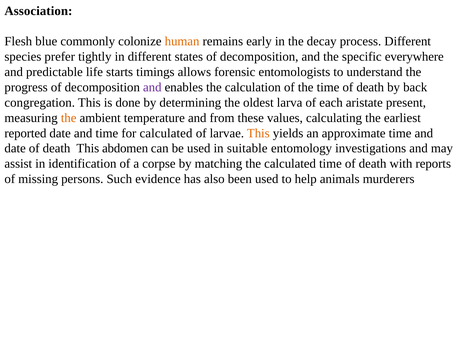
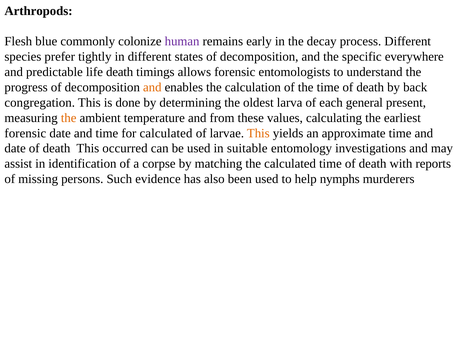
Association: Association -> Arthropods (39, 11)
human colour: orange -> purple (182, 41)
life starts: starts -> death (120, 72)
and colour: purple -> orange (152, 87)
aristate: aristate -> general (364, 103)
reported: reported -> forensic (25, 133)
abdomen: abdomen -> occurred (125, 149)
animals: animals -> nymphs (340, 179)
